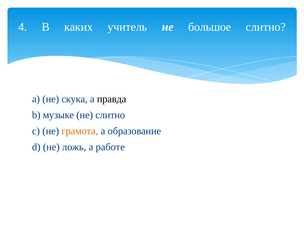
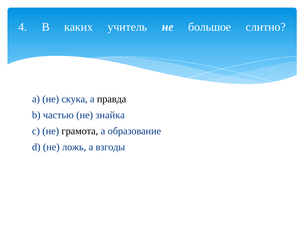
музыке: музыке -> частью (58, 115)
не слитно: слитно -> знайка (110, 115)
грамота colour: orange -> black (80, 131)
работе: работе -> взгоды (110, 147)
